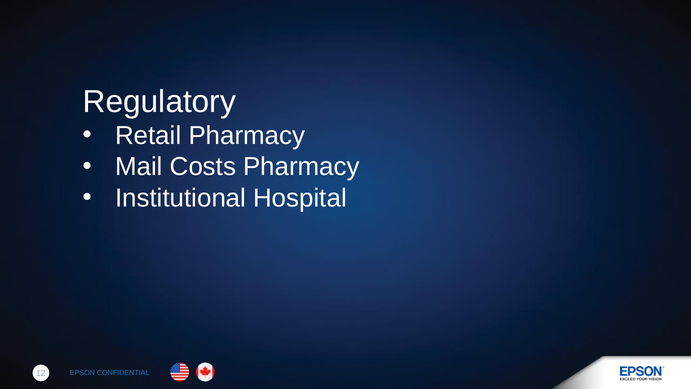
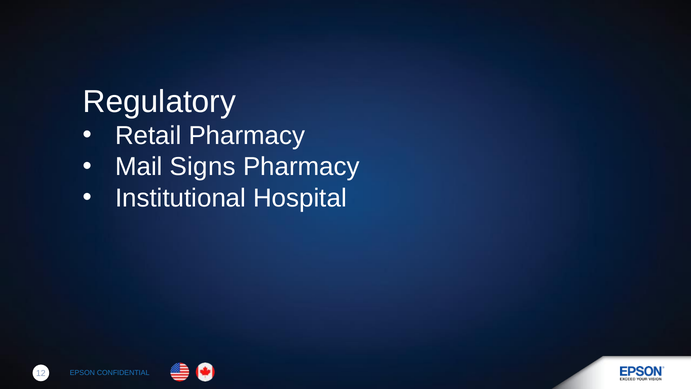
Costs: Costs -> Signs (203, 167)
